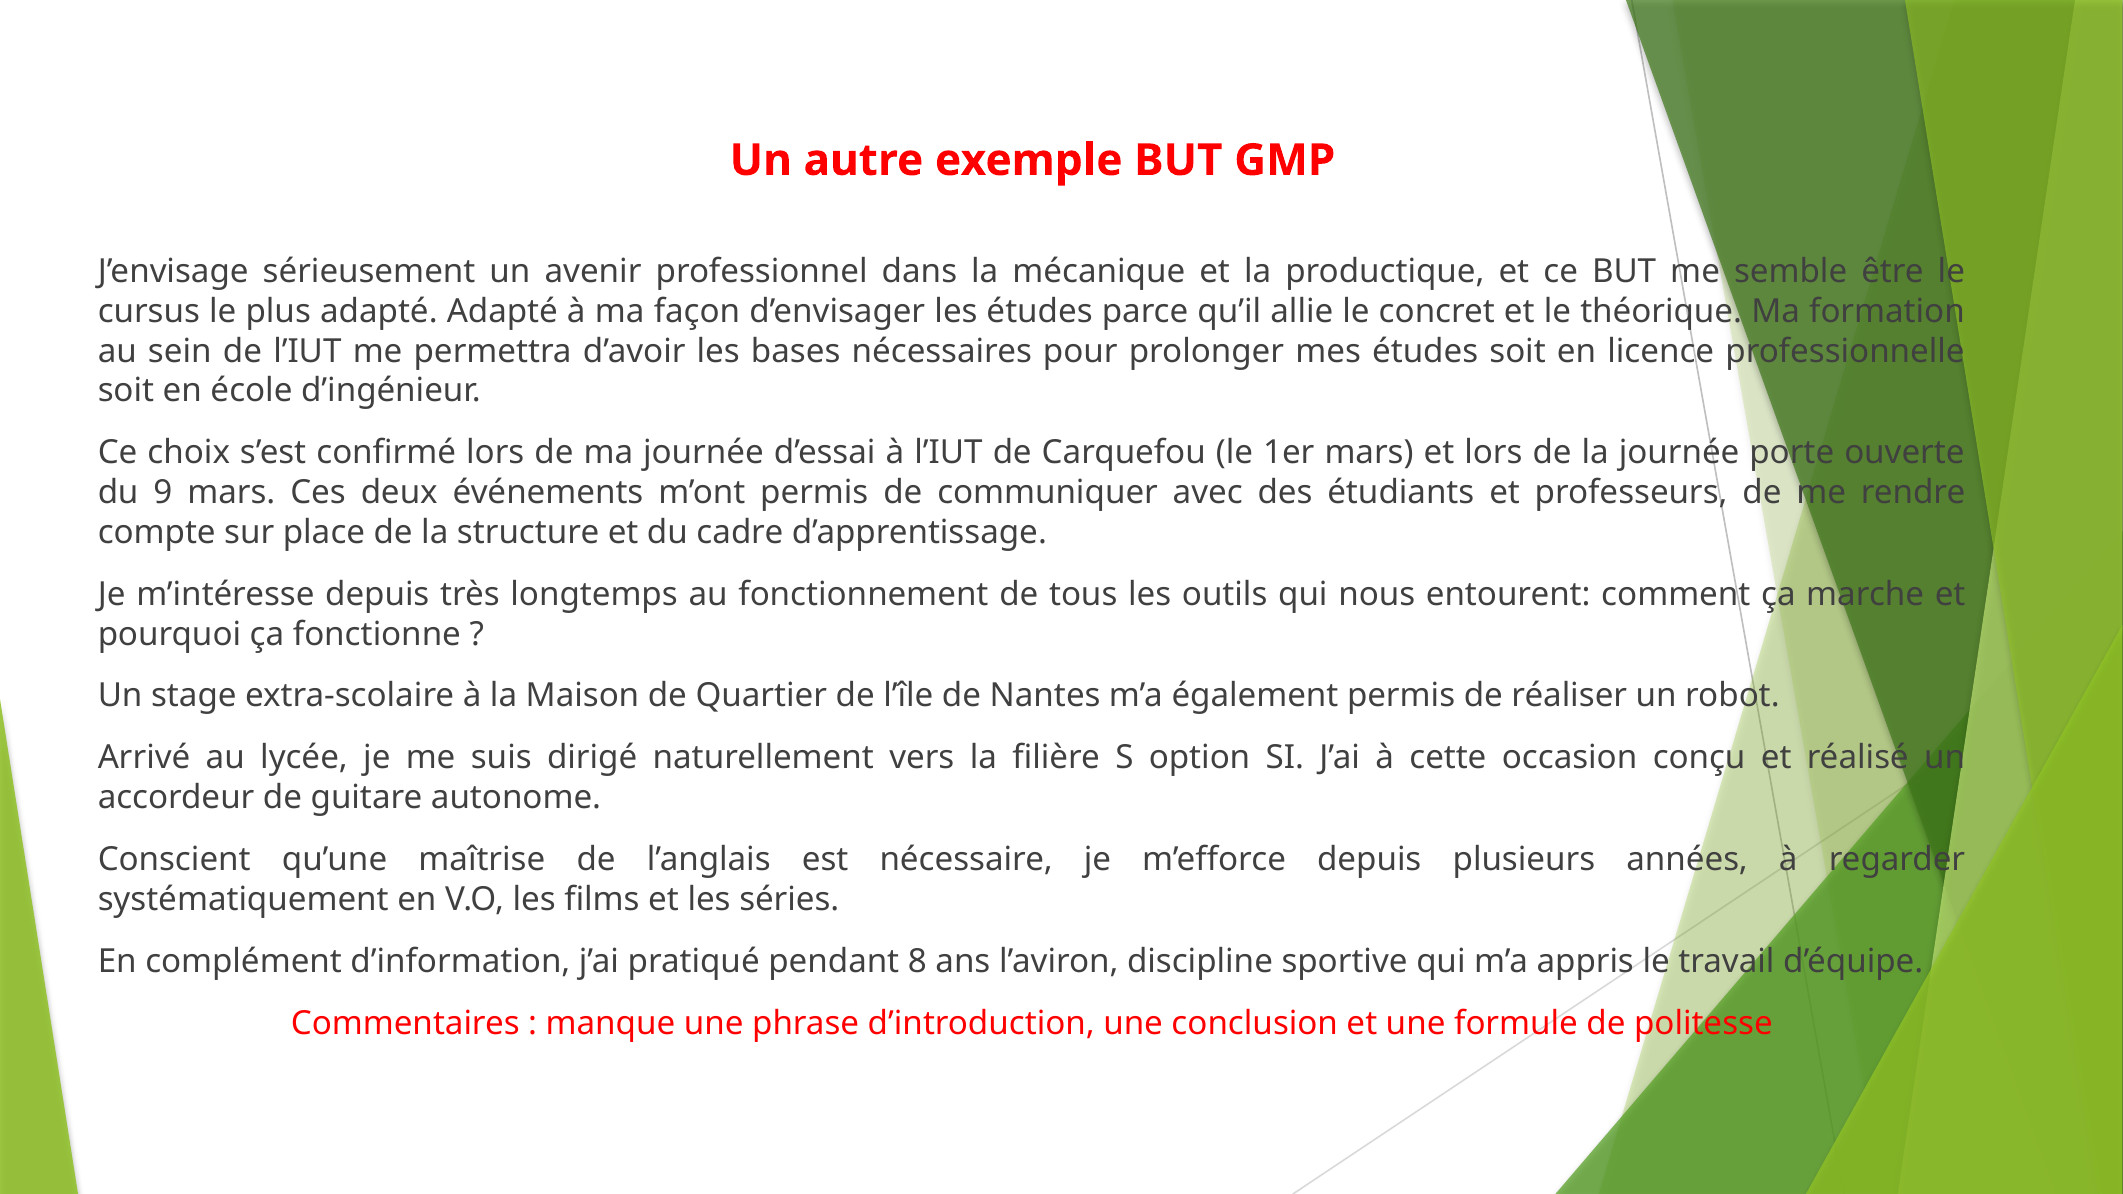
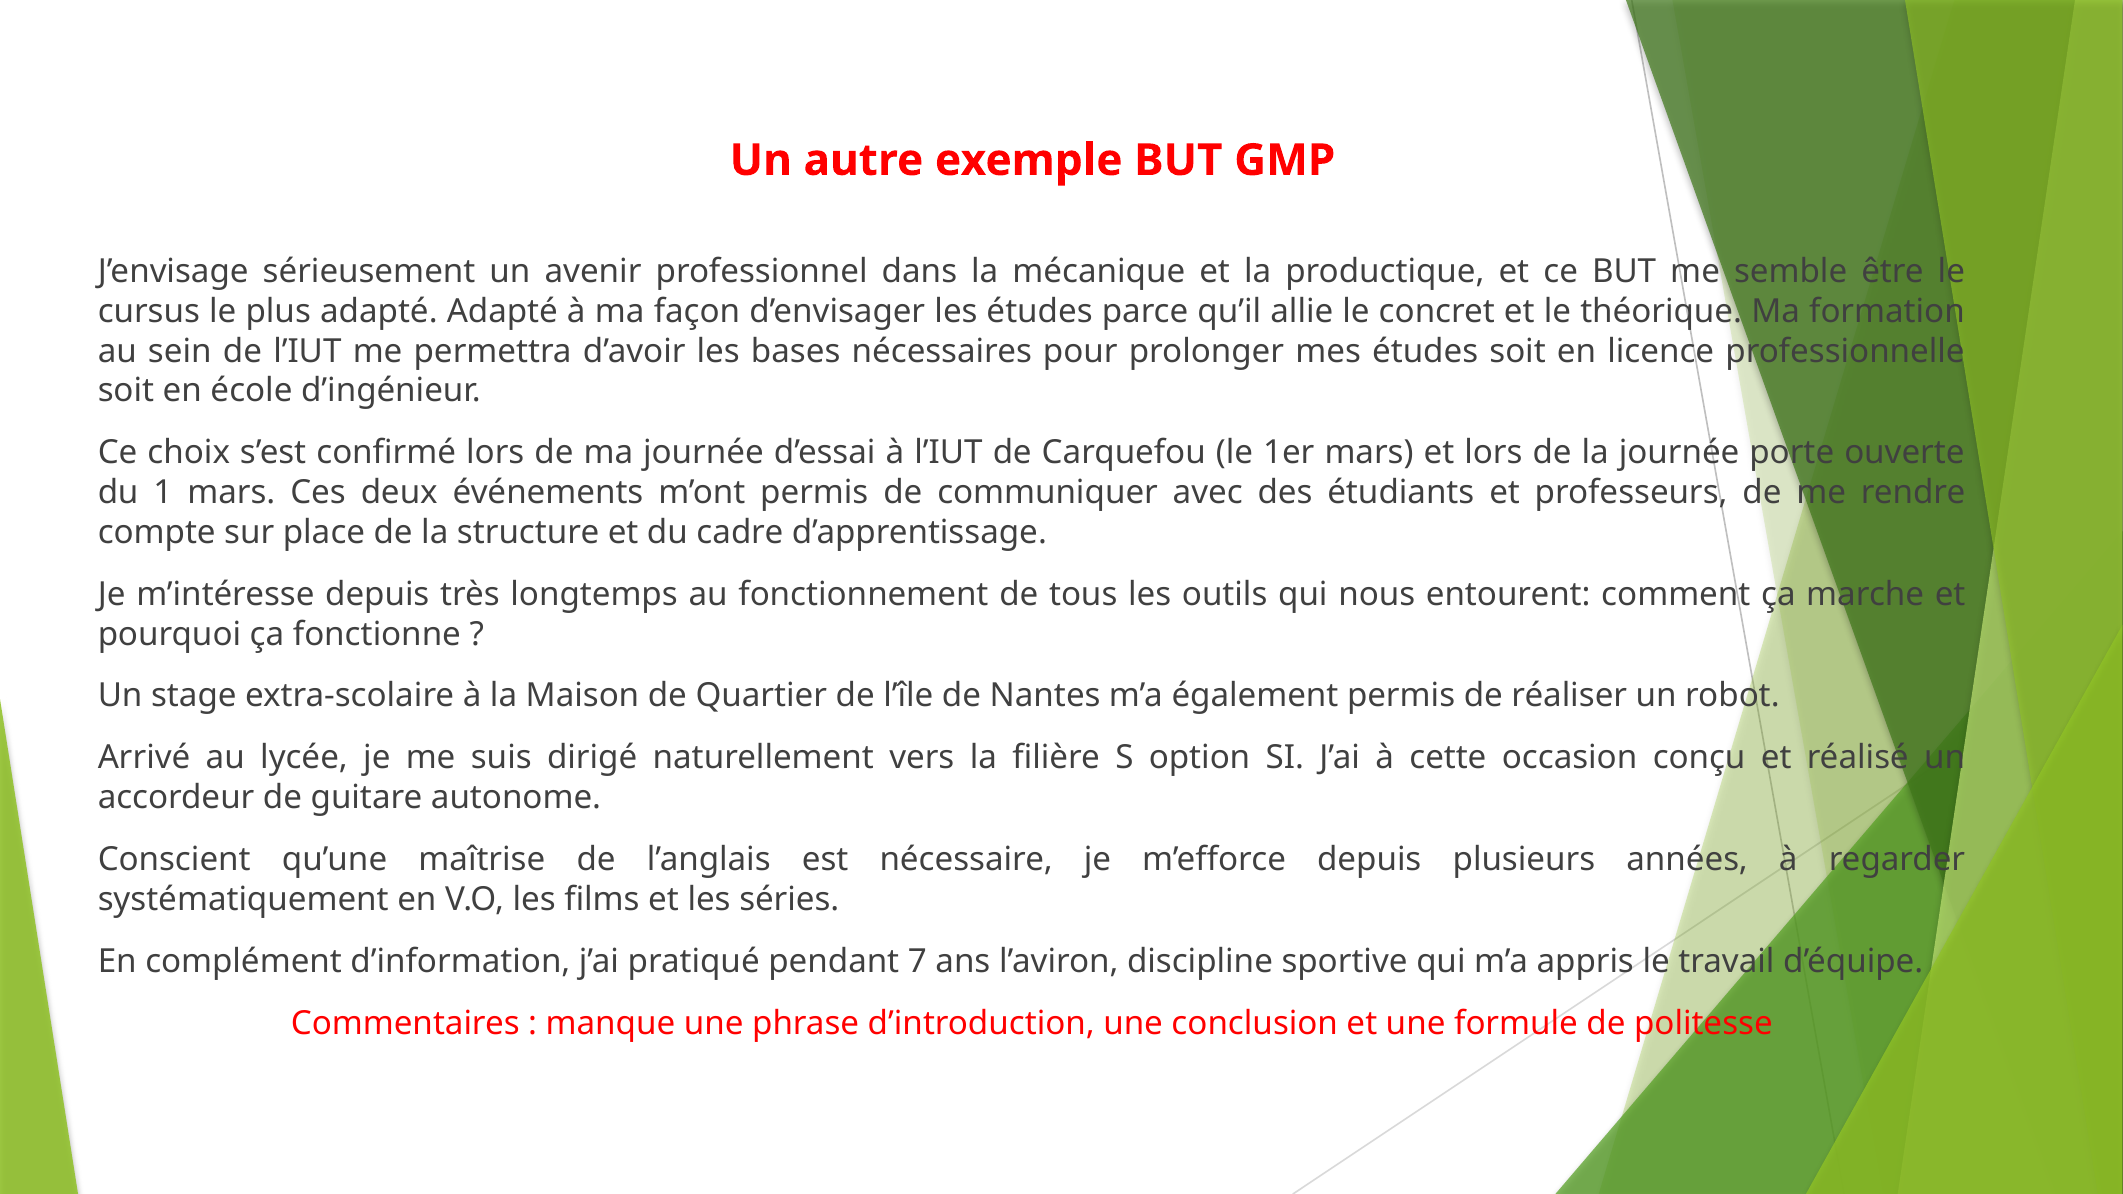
9: 9 -> 1 (163, 493)
8: 8 -> 7 (917, 962)
